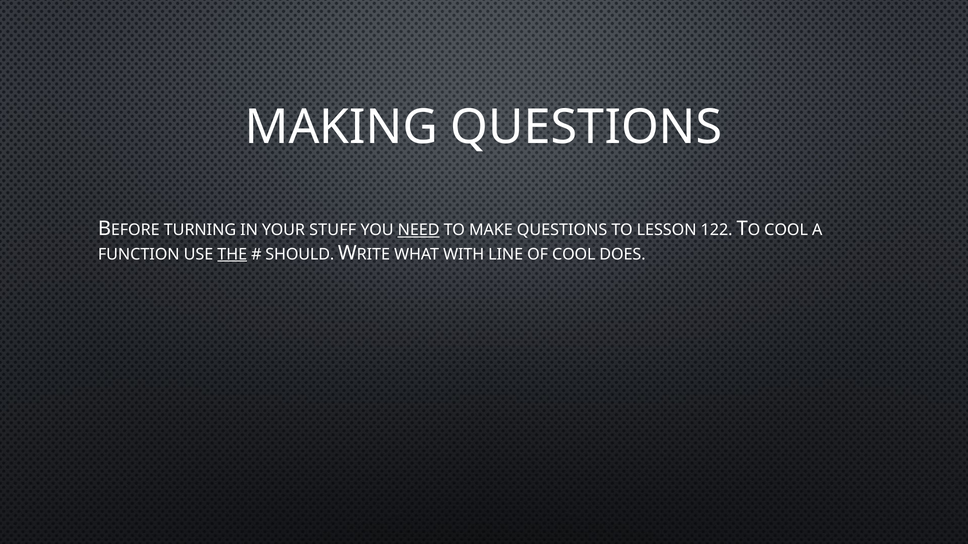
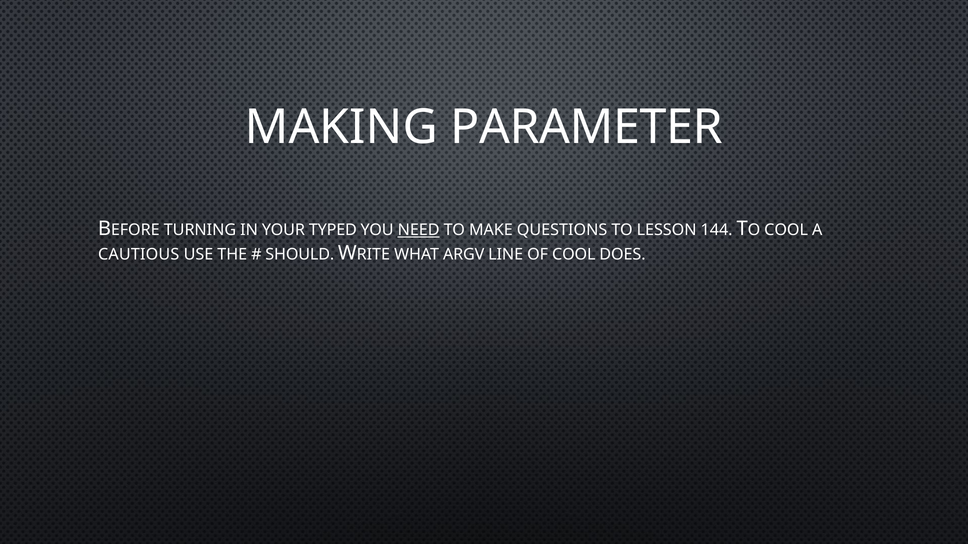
MAKING QUESTIONS: QUESTIONS -> PARAMETER (587, 127)
STUFF: STUFF -> TYPED (333, 230)
122: 122 -> 144 (717, 230)
FUNCTION: FUNCTION -> CAUTIOUS (139, 254)
THE underline: present -> none (232, 254)
WITH: WITH -> ARGV (464, 254)
